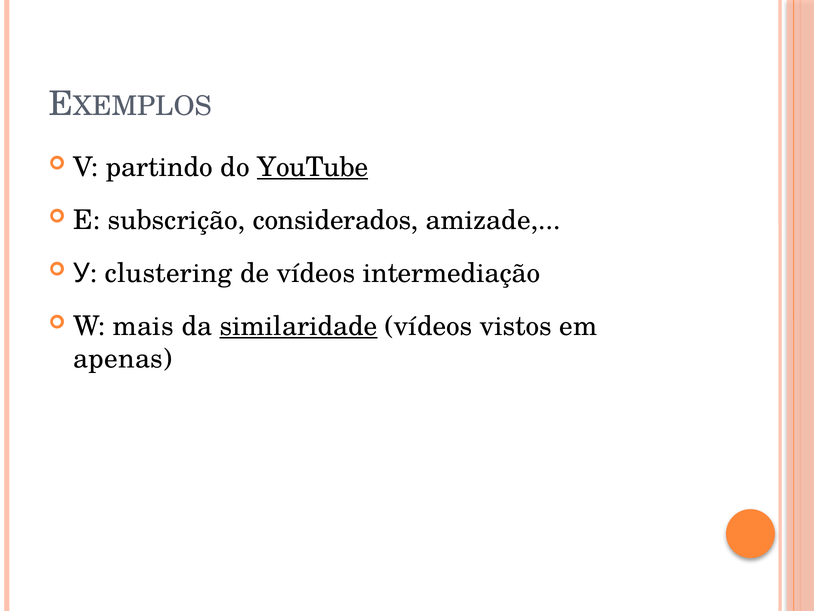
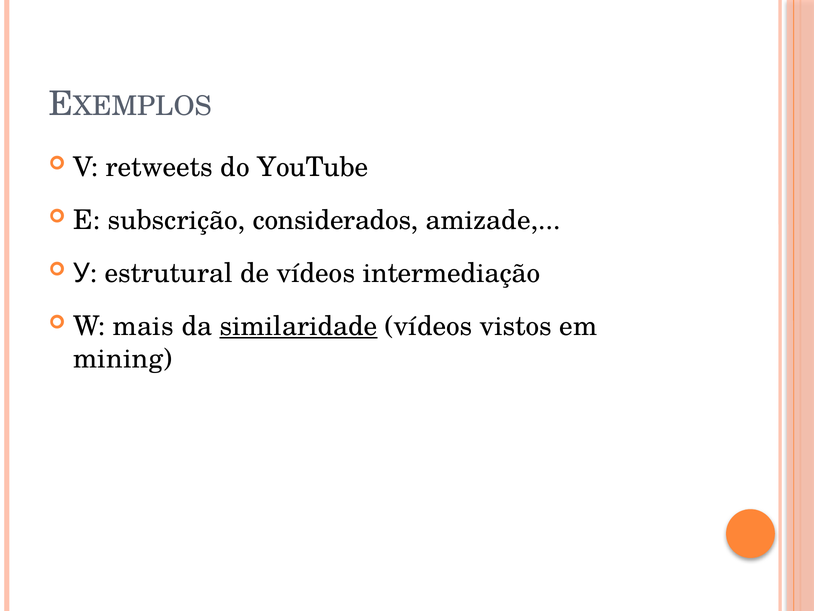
partindo: partindo -> retweets (159, 167)
YouTube underline: present -> none (313, 167)
clustering: clustering -> estrutural (169, 273)
apenas: apenas -> mining (123, 358)
